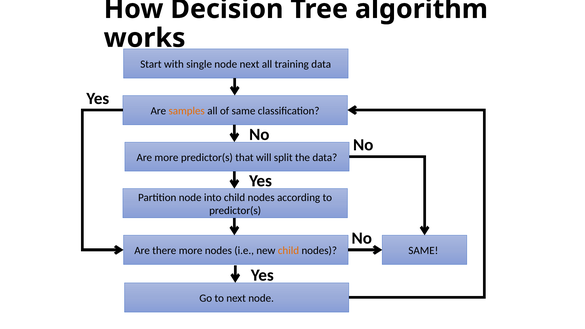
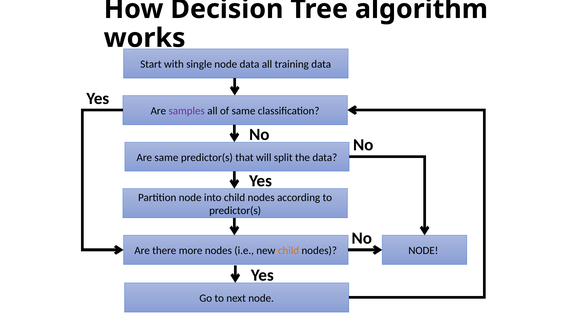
node next: next -> data (249, 64)
samples colour: orange -> purple (187, 111)
Are more: more -> same (166, 157)
nodes SAME: SAME -> NODE (423, 251)
